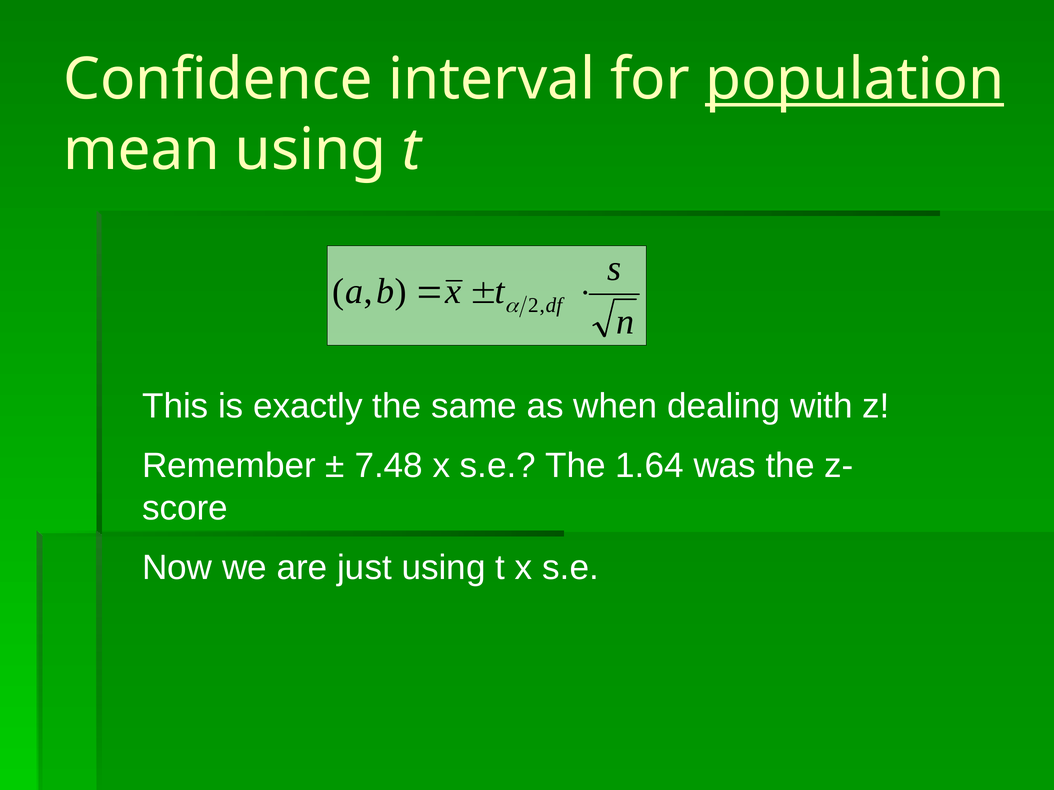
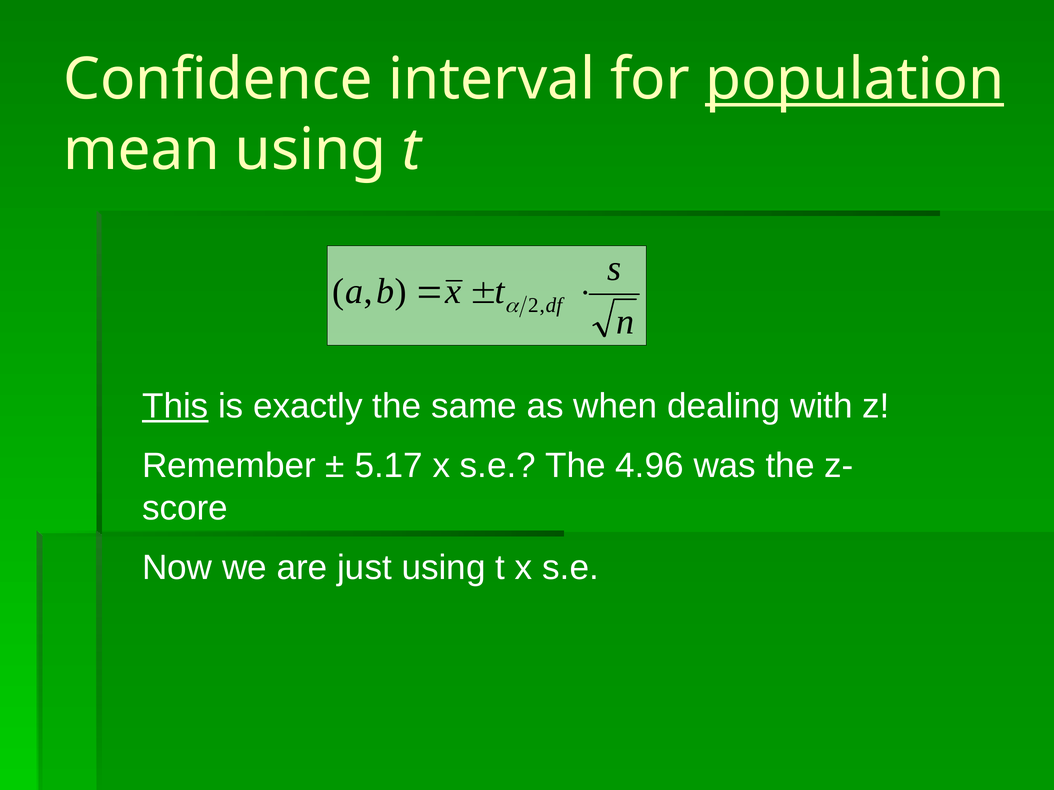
This underline: none -> present (175, 406)
7.48: 7.48 -> 5.17 (389, 466)
1.64: 1.64 -> 4.96 (650, 466)
